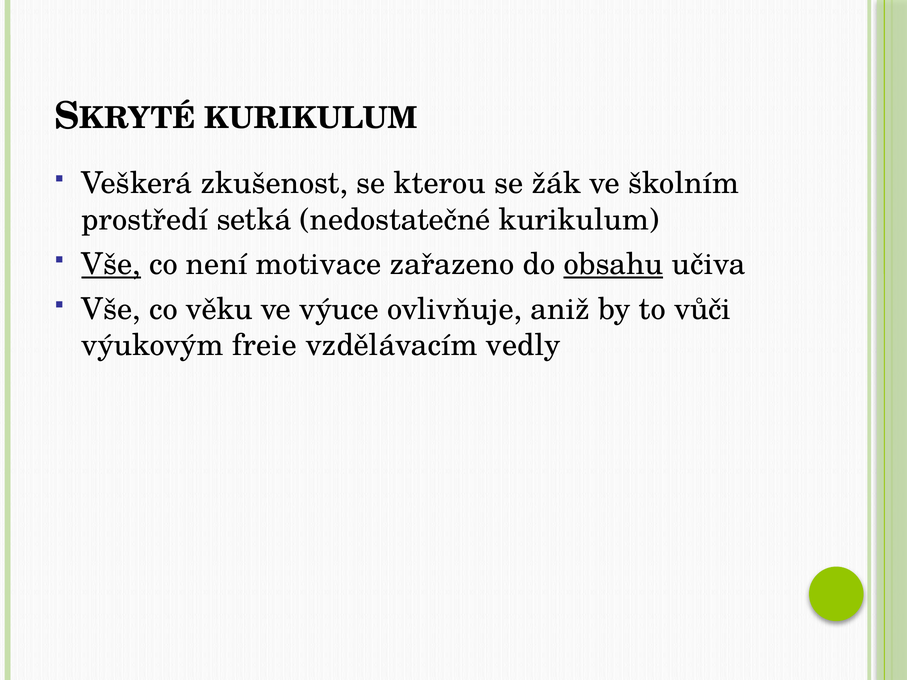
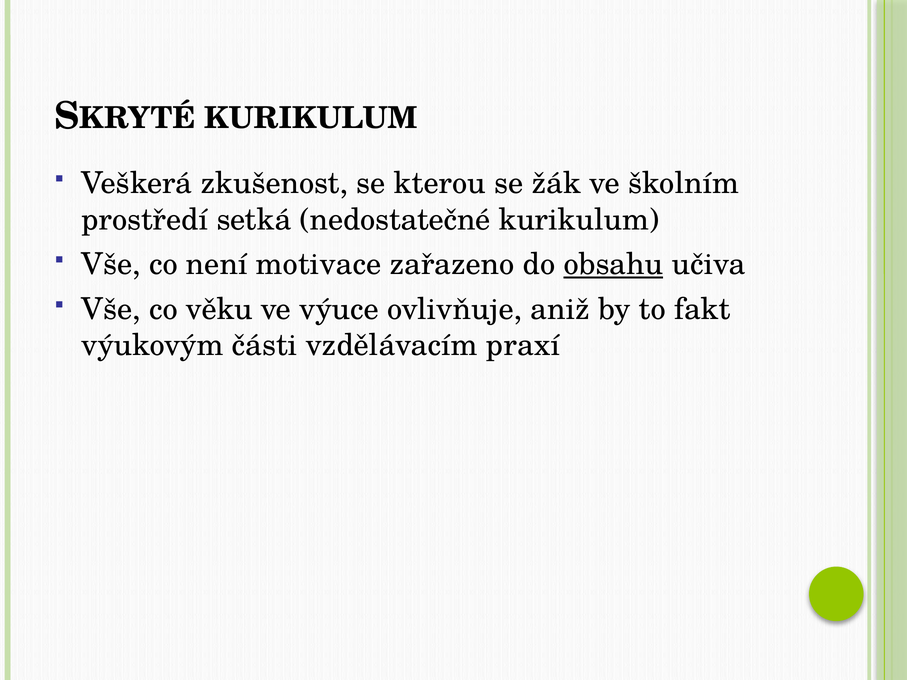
Vše underline: present -> none (111, 265)
vůči: vůči -> fakt (702, 309)
freie: freie -> části (265, 346)
vedly: vedly -> praxí (523, 346)
